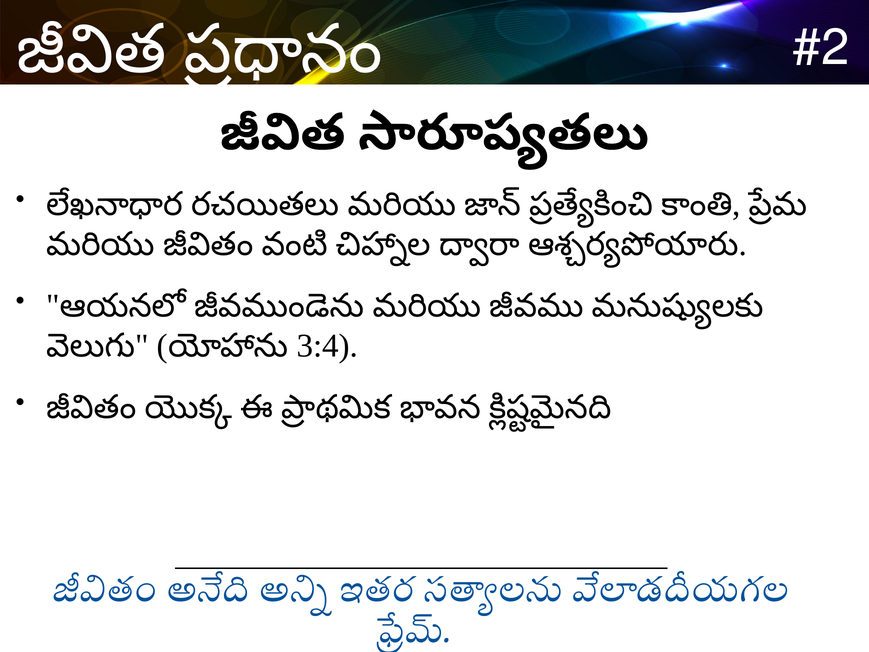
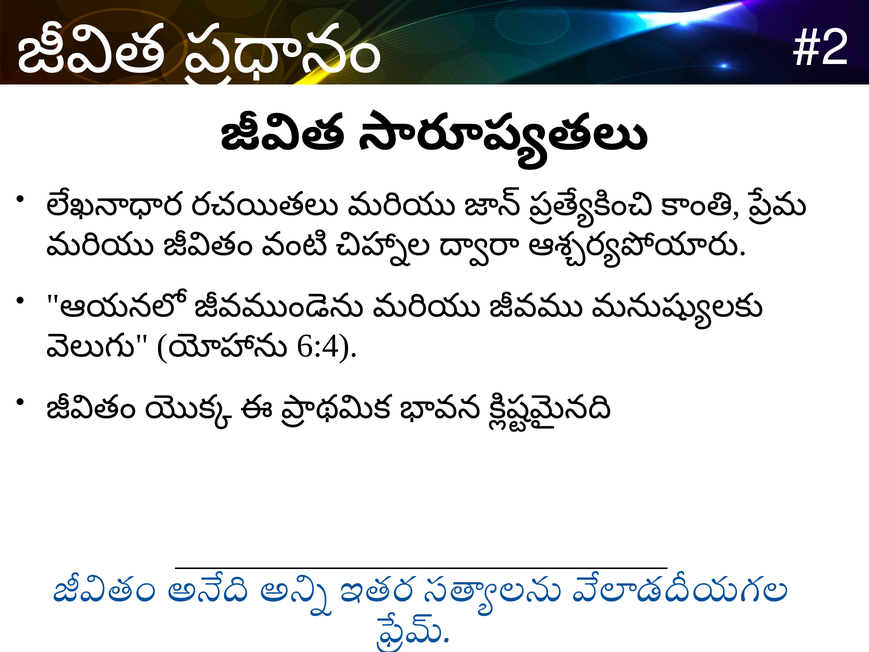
3:4: 3:4 -> 6:4 (327, 346)
